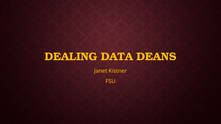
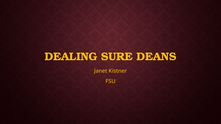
DATA: DATA -> SURE (117, 57)
